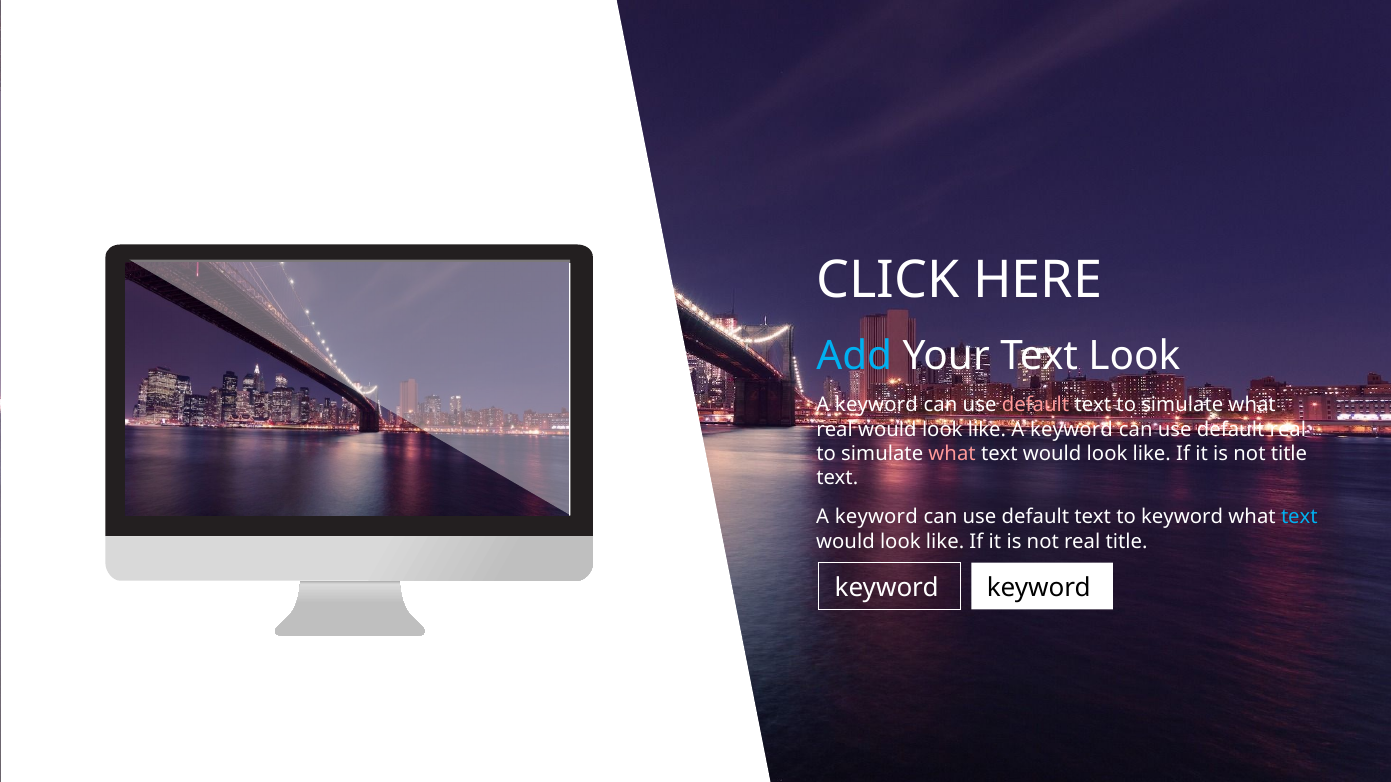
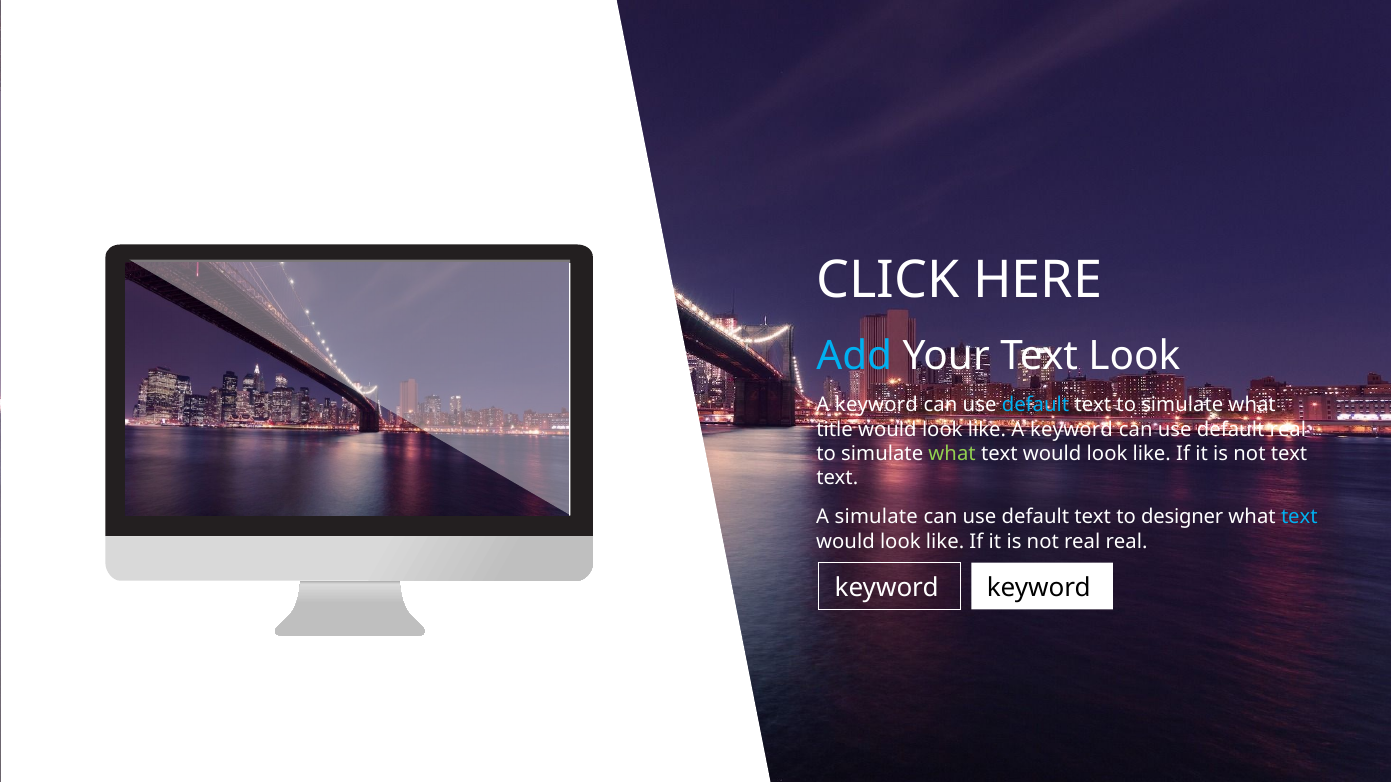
default colour: pink -> light blue (1036, 405)
real: real -> title (835, 430)
what colour: pink -> light green (952, 454)
not title: title -> text (1289, 454)
keyword: keyword -> simulate (876, 517)
to keyword: keyword -> designer (1182, 517)
real title: title -> real (1127, 542)
